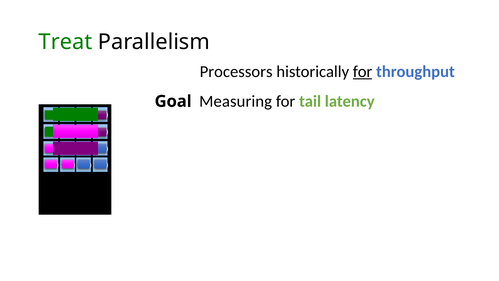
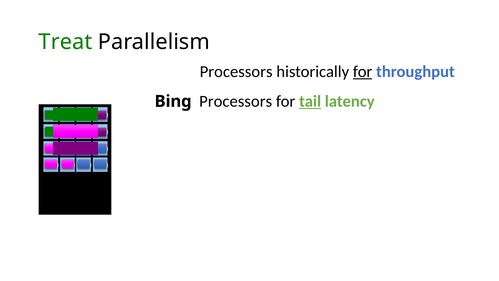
Measuring: Measuring -> Processors (236, 101)
tail underline: none -> present (310, 101)
Goal: Goal -> Bing (173, 101)
